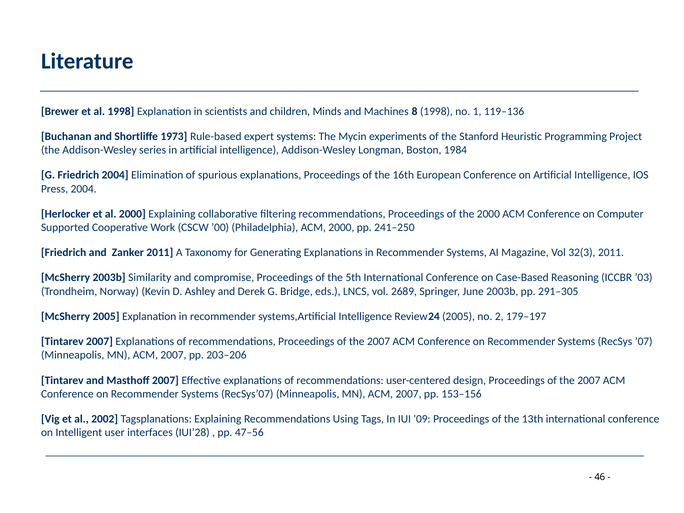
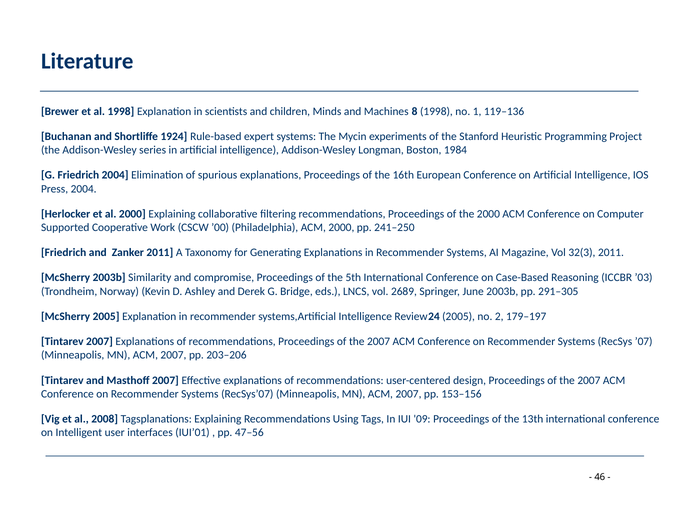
1973: 1973 -> 1924 (174, 136)
2002: 2002 -> 2008 (105, 419)
IUI’28: IUI’28 -> IUI’01 (192, 433)
